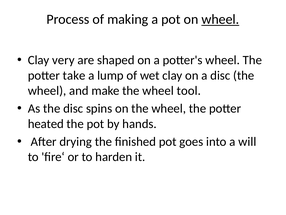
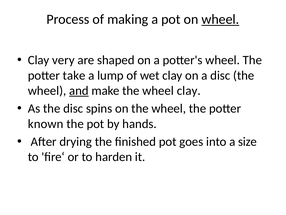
and underline: none -> present (79, 91)
wheel tool: tool -> clay (189, 91)
heated: heated -> known (46, 124)
will: will -> size (247, 141)
